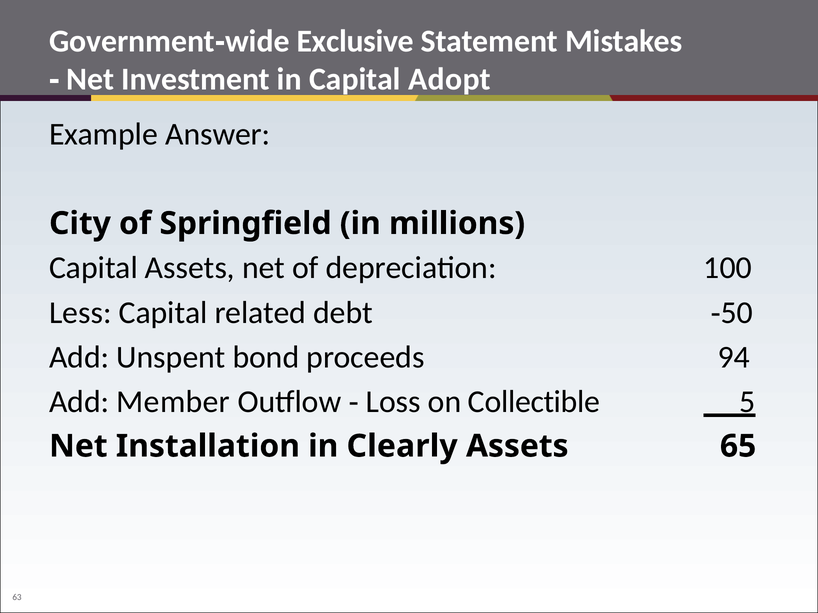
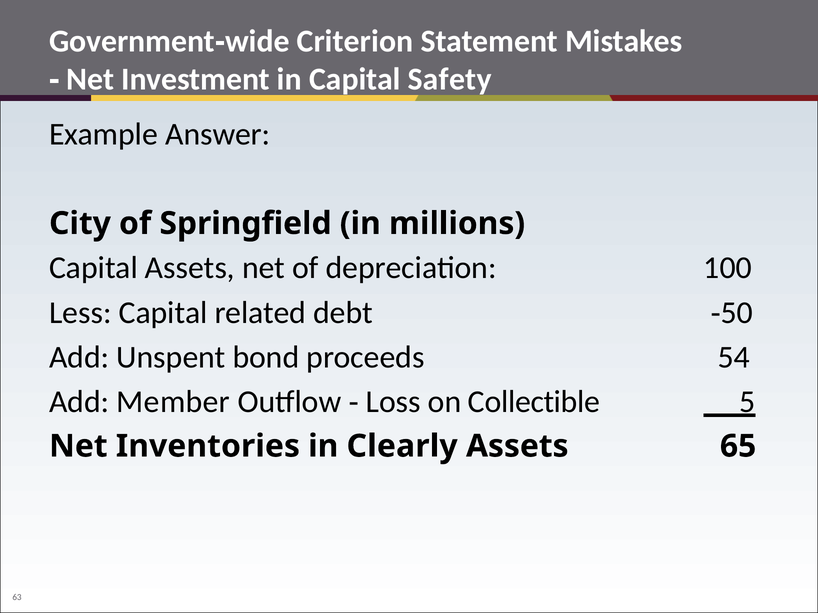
Exclusive: Exclusive -> Criterion (355, 41)
Adopt: Adopt -> Safety (450, 79)
94: 94 -> 54 (734, 357)
Installation: Installation -> Inventories (208, 446)
